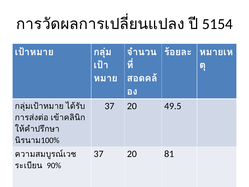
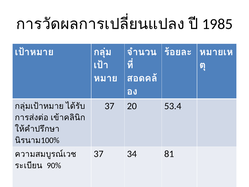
5154: 5154 -> 1985 (217, 24)
49.5: 49.5 -> 53.4 (173, 106)
20: 20 -> 34 (132, 154)
